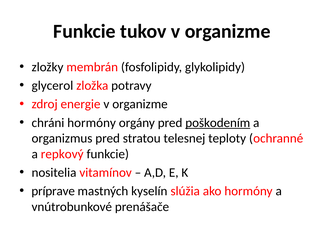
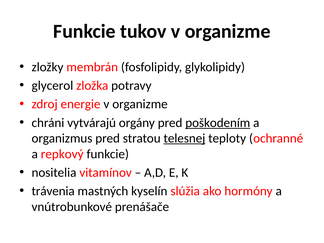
chráni hormóny: hormóny -> vytvárajú (92, 123)
telesnej underline: none -> present (184, 138)
príprave: príprave -> trávenia (53, 191)
